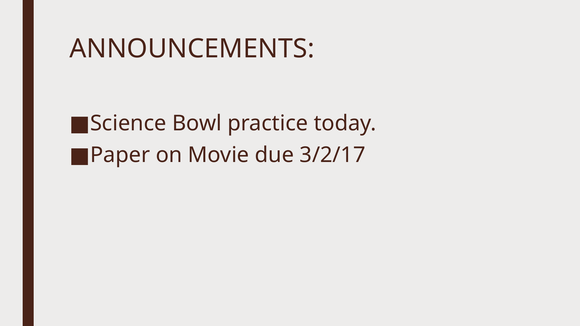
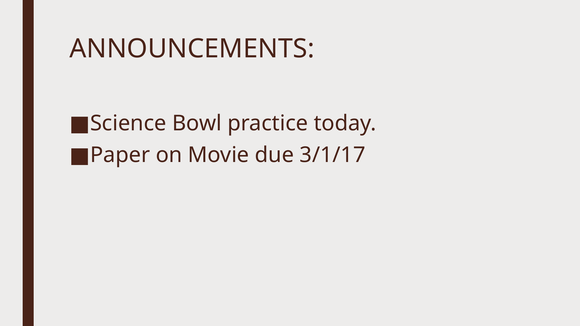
3/2/17: 3/2/17 -> 3/1/17 (333, 155)
